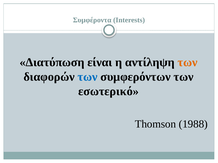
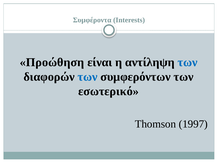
Διατύπωση: Διατύπωση -> Προώθηση (52, 63)
των colour: orange -> blue (188, 63)
1988: 1988 -> 1997 (193, 124)
